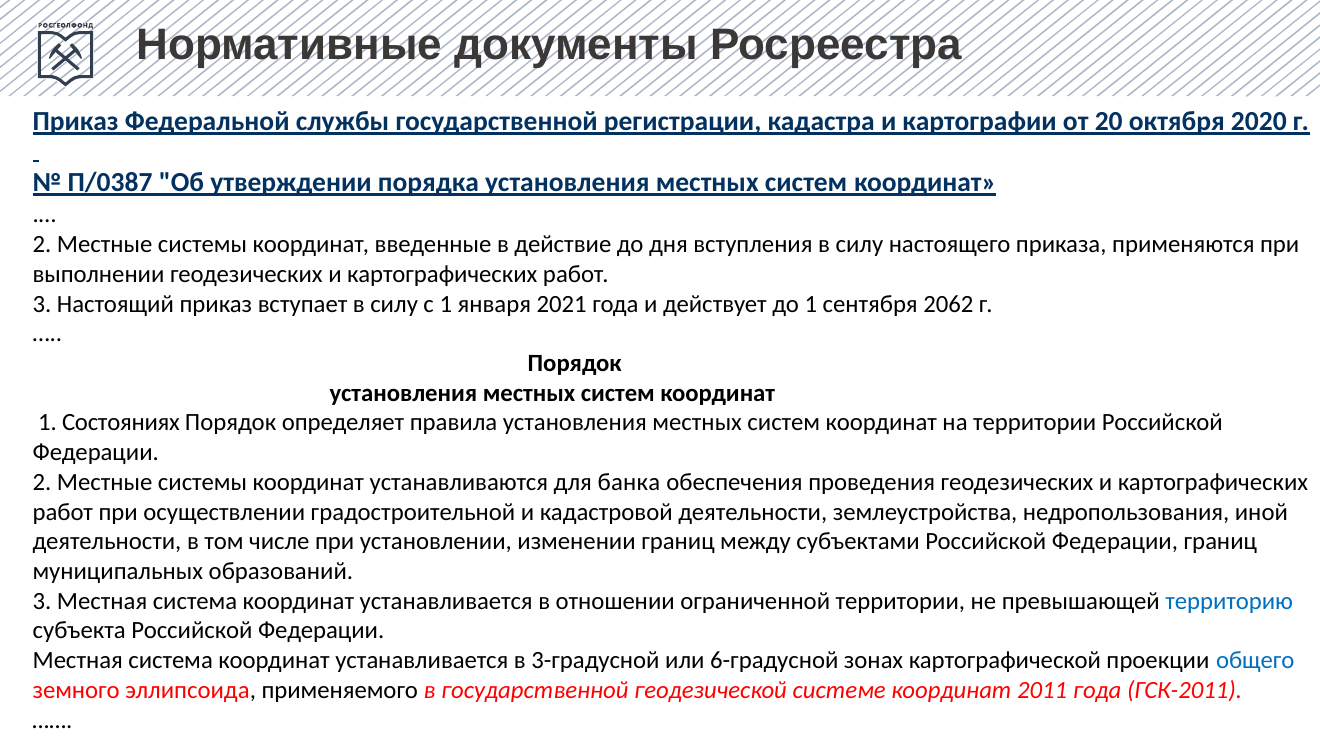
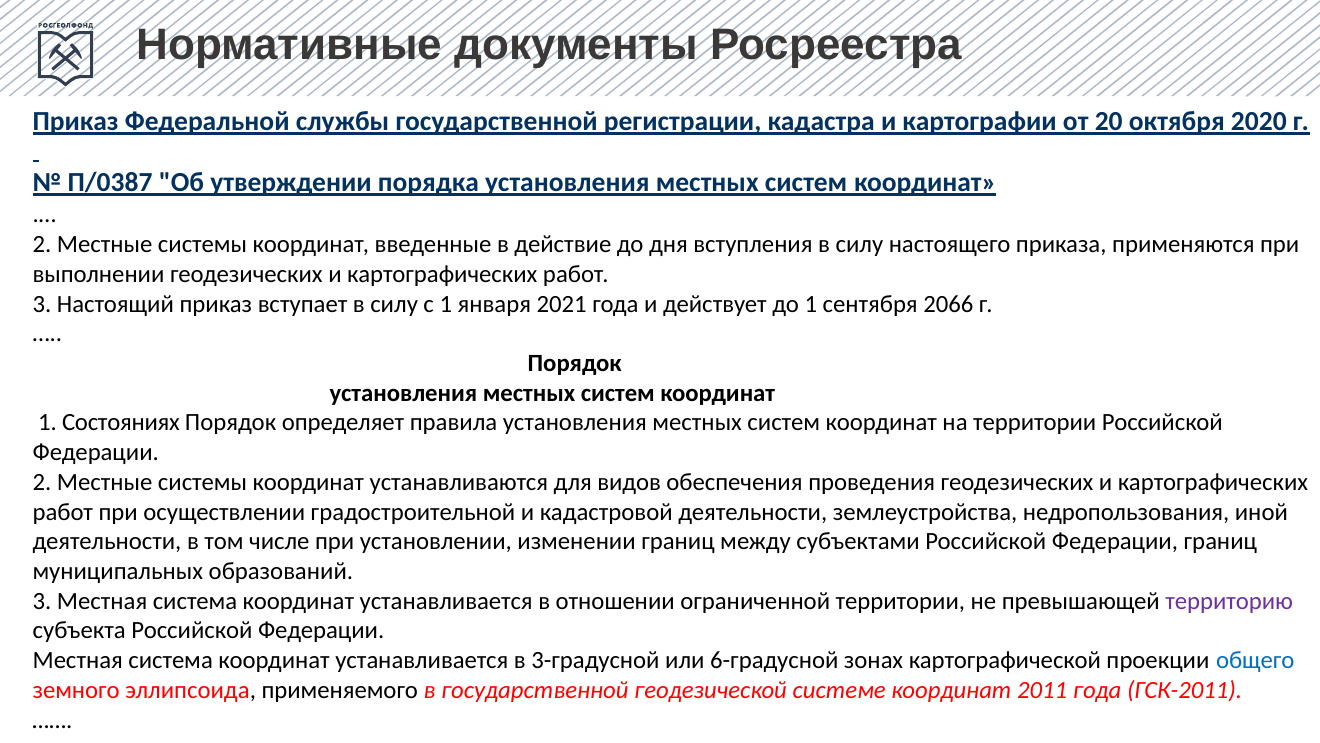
2062: 2062 -> 2066 (948, 304)
банка: банка -> видов (629, 482)
территорию colour: blue -> purple (1229, 601)
